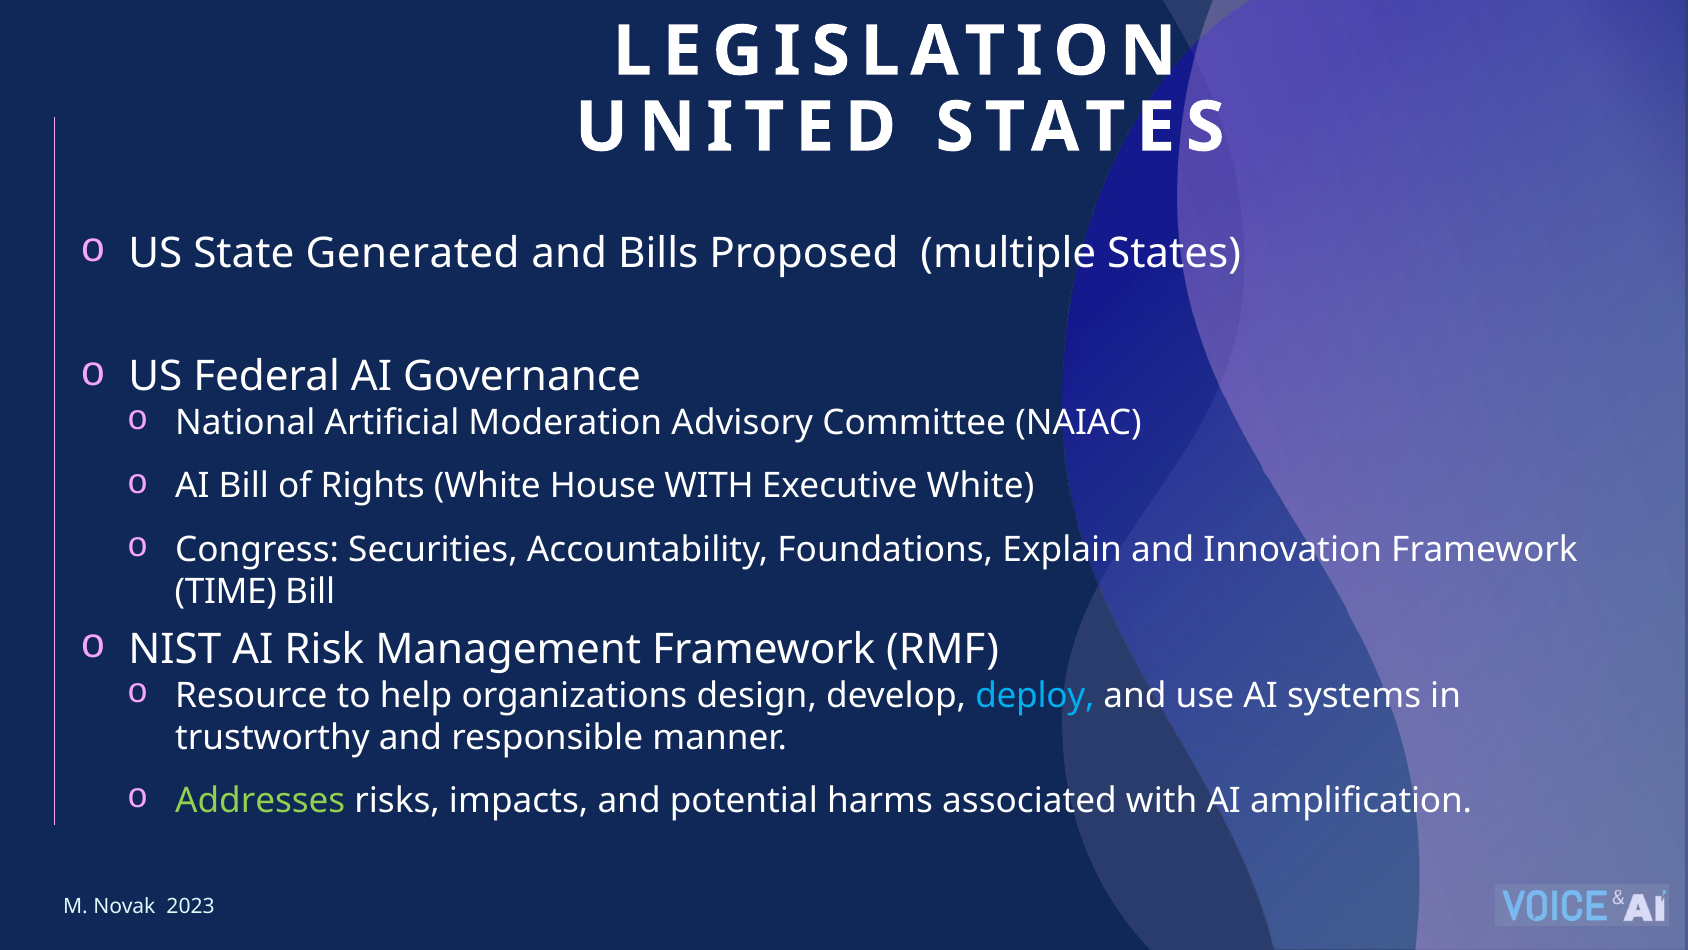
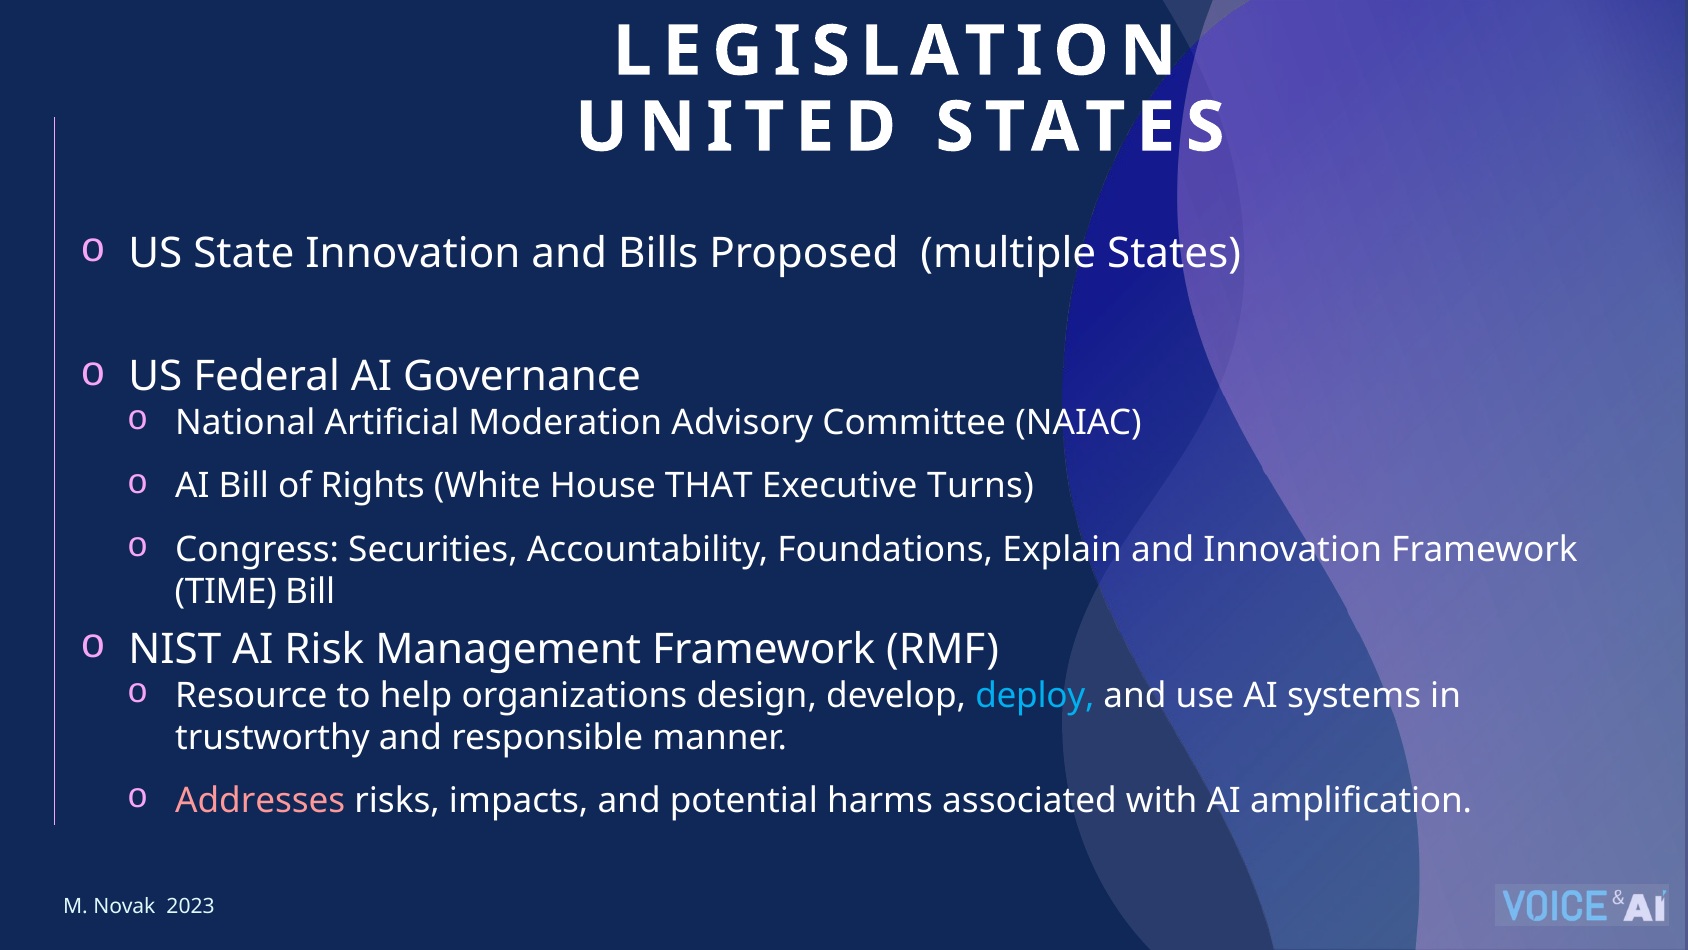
State Generated: Generated -> Innovation (413, 253)
House WITH: WITH -> THAT (709, 486)
Executive White: White -> Turns (981, 486)
Addresses colour: light green -> pink (260, 801)
